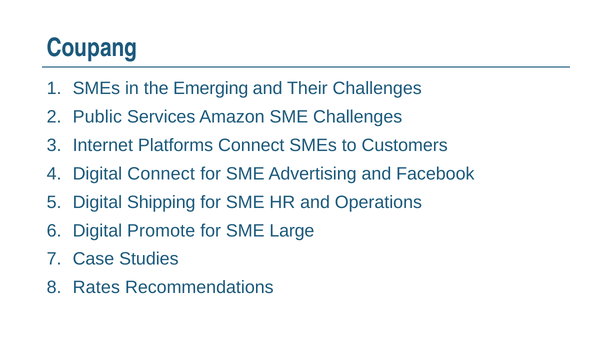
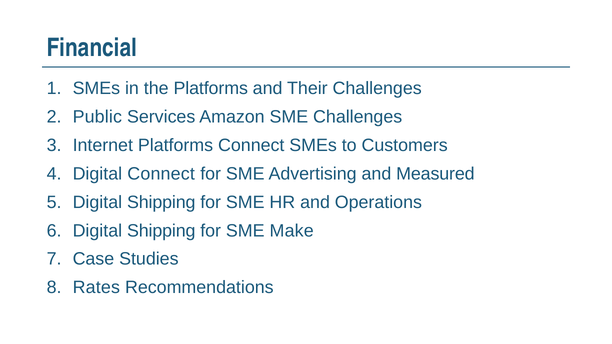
Coupang: Coupang -> Financial (92, 48)
the Emerging: Emerging -> Platforms (211, 89)
Facebook: Facebook -> Measured (435, 174)
Promote: Promote -> Shipping (161, 231)
Large: Large -> Make (292, 231)
